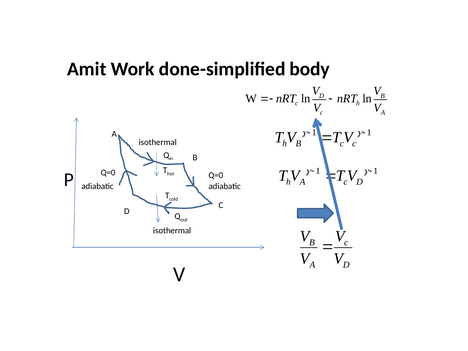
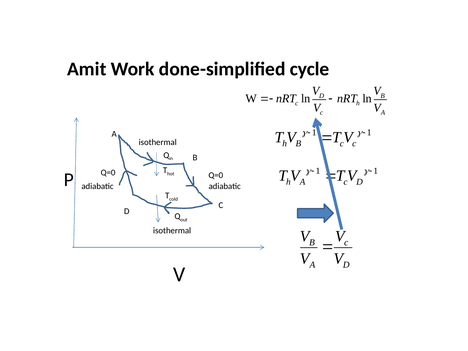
body: body -> cycle (310, 69)
